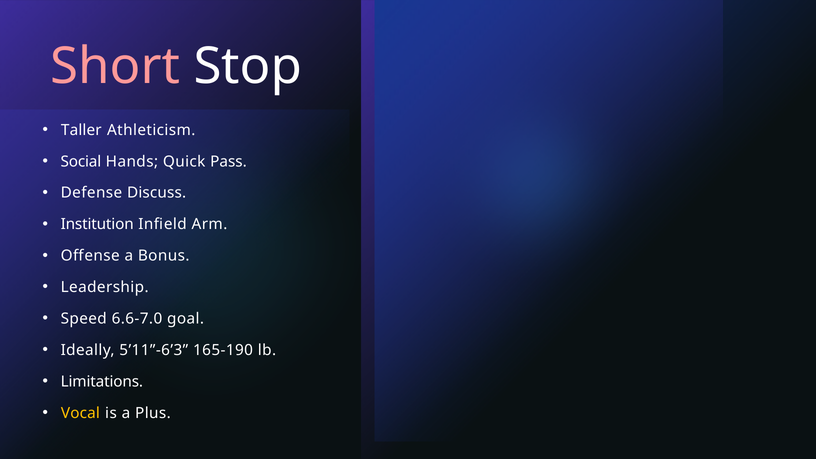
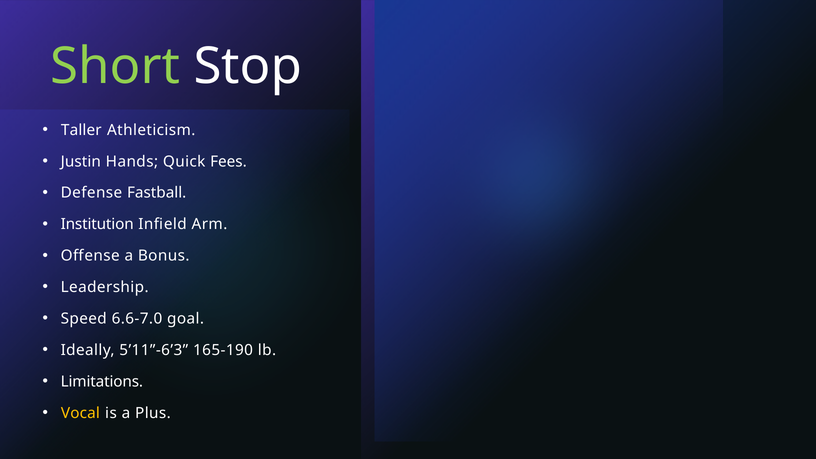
Short colour: pink -> light green (115, 66)
Social: Social -> Justin (81, 161)
Pass: Pass -> Fees (228, 161)
Discuss: Discuss -> Fastball (157, 193)
